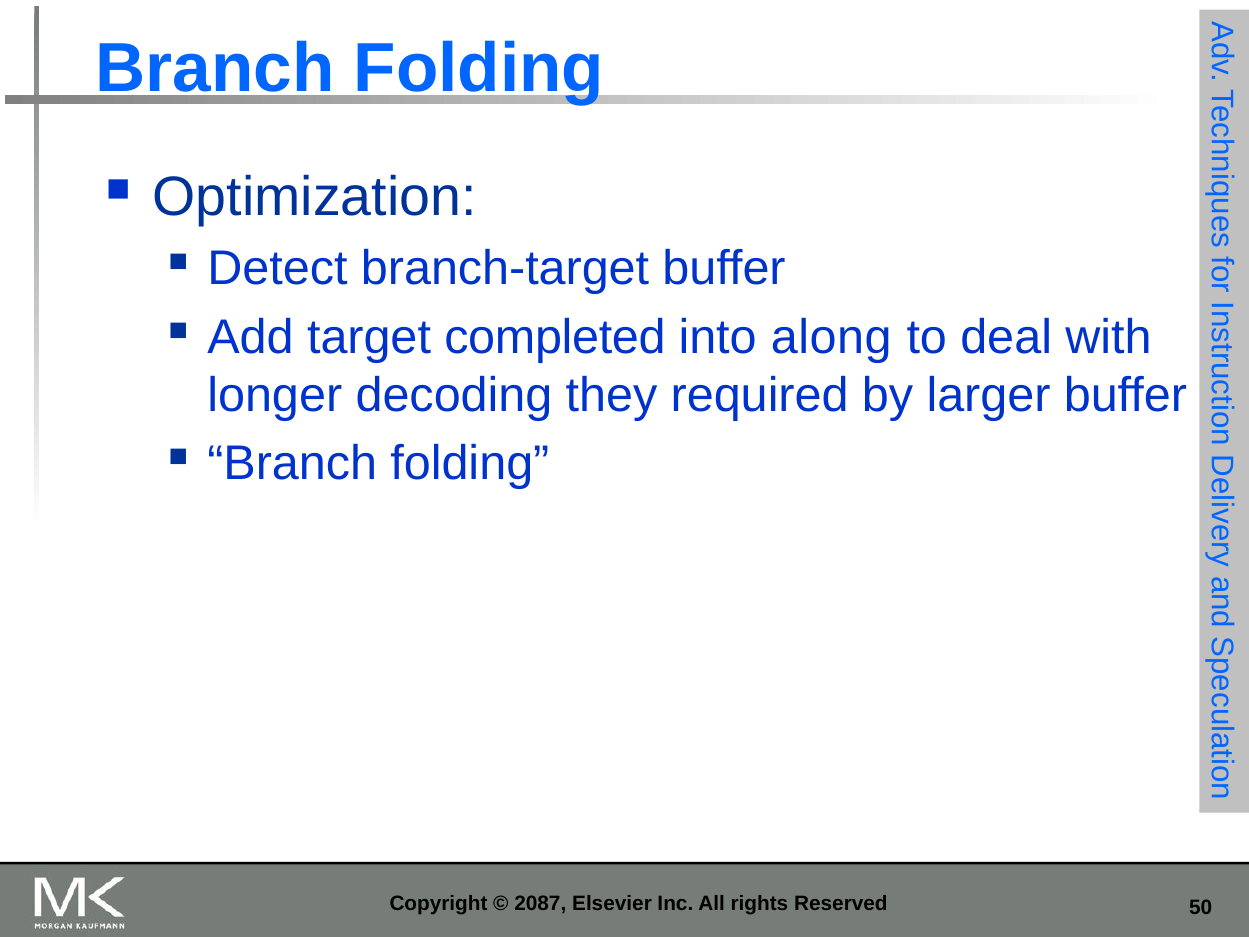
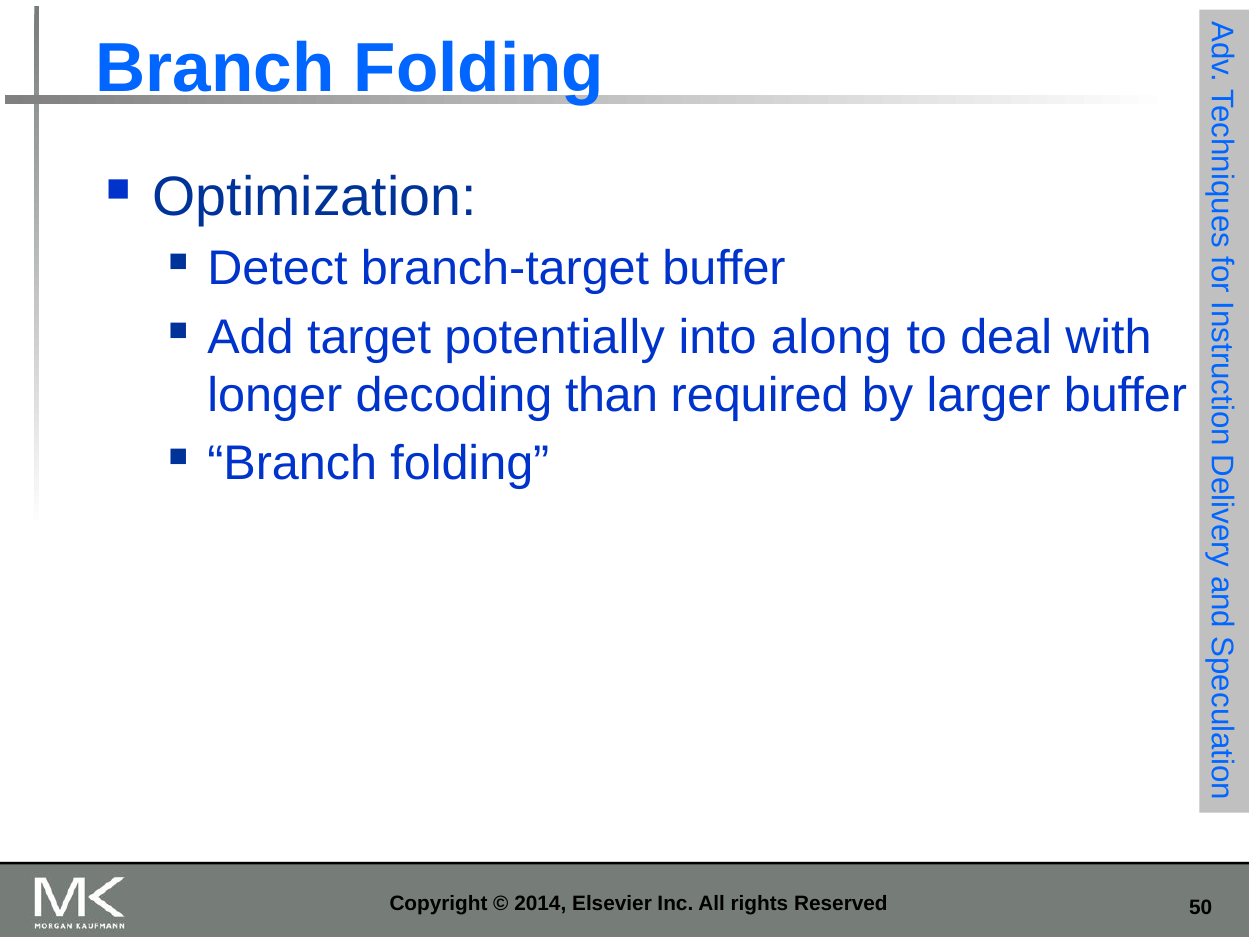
completed: completed -> potentially (555, 337)
they: they -> than (612, 395)
2087: 2087 -> 2014 (540, 903)
